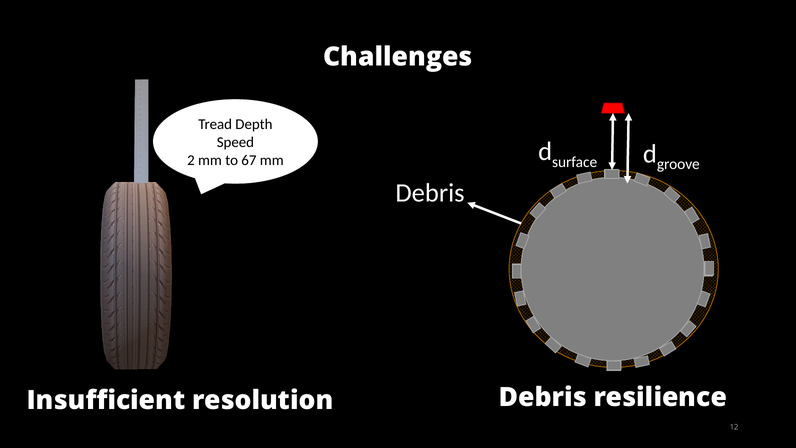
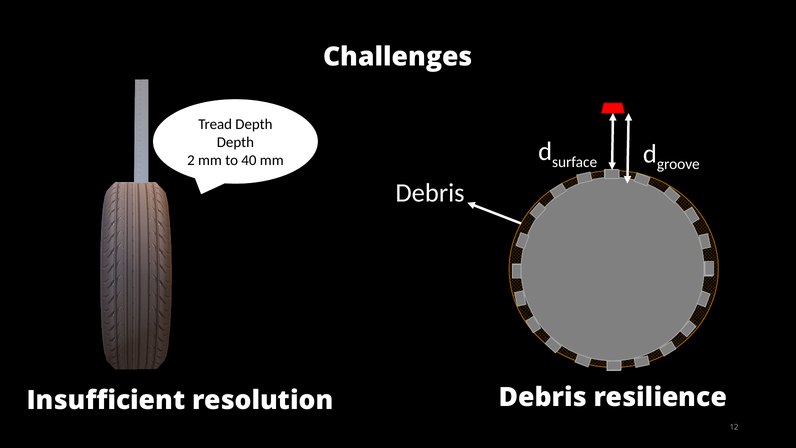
Speed: Speed -> Depth (235, 142)
67: 67 -> 40 (249, 160)
